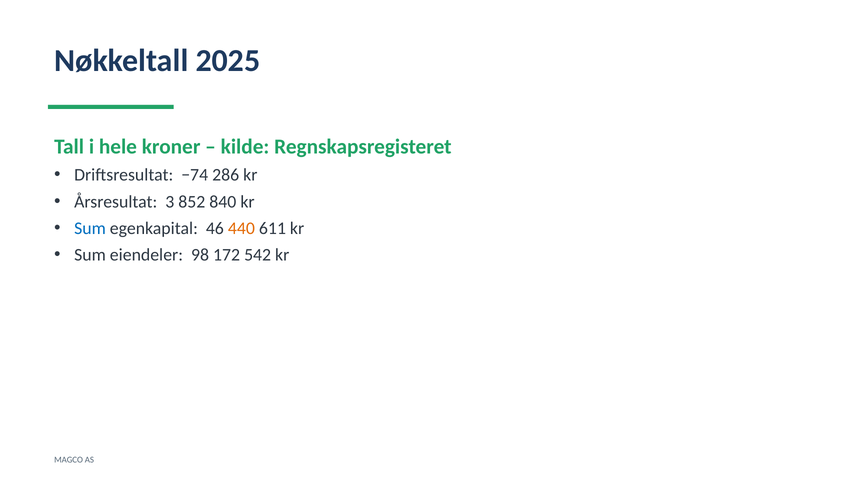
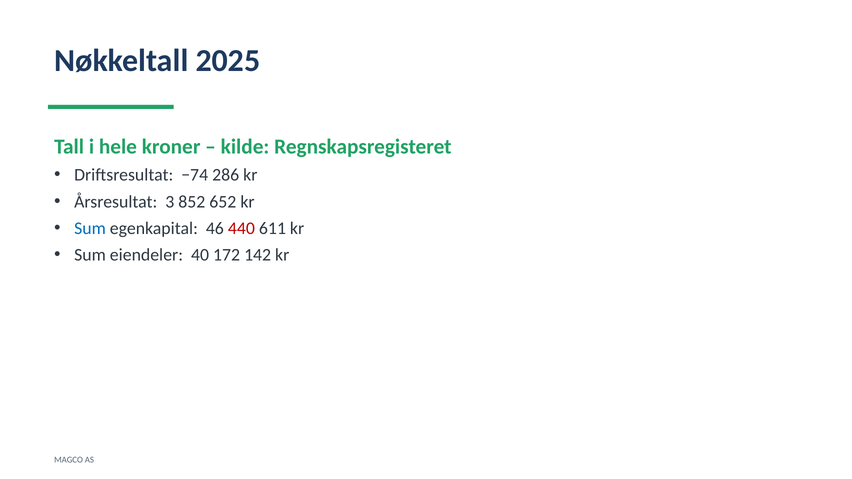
840: 840 -> 652 (223, 202)
440 colour: orange -> red (241, 228)
98: 98 -> 40 (200, 255)
542: 542 -> 142 (258, 255)
